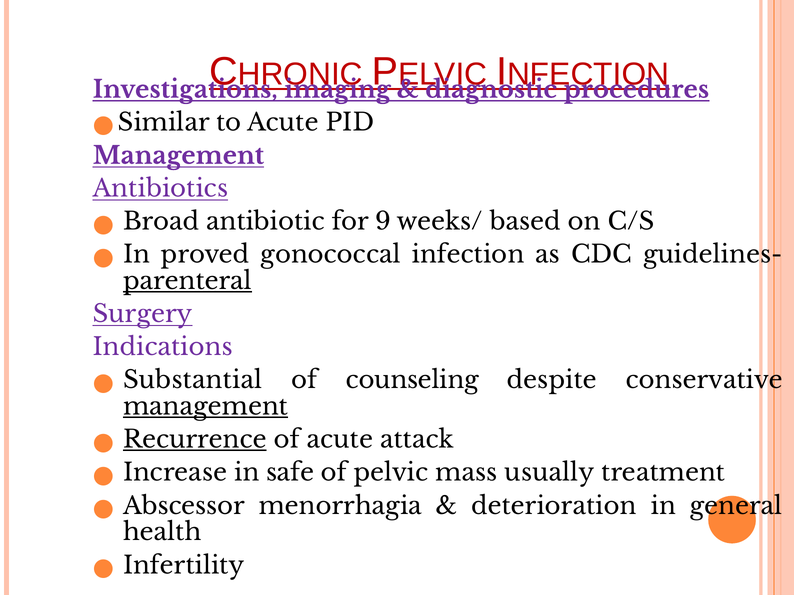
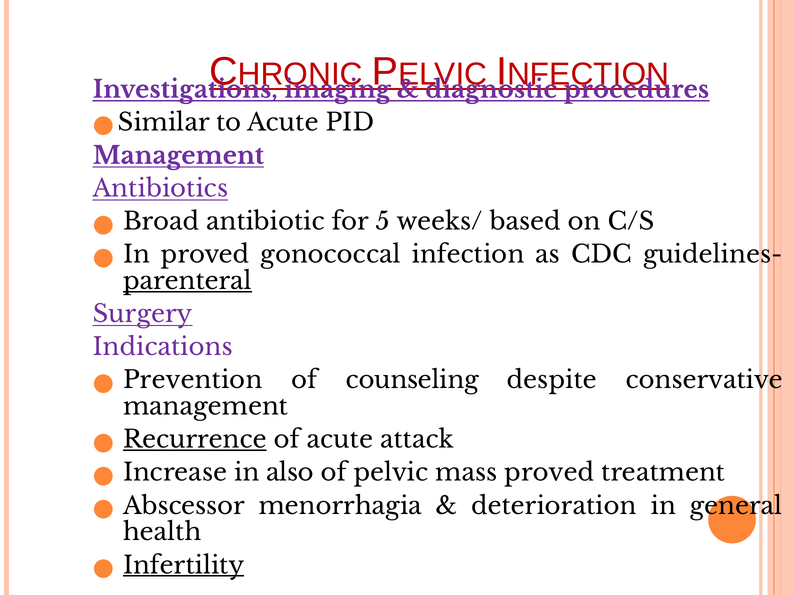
9: 9 -> 5 (383, 222)
Substantial: Substantial -> Prevention (193, 381)
management underline: present -> none (206, 407)
safe: safe -> also (290, 473)
mass usually: usually -> proved (549, 473)
Infertility underline: none -> present (184, 566)
